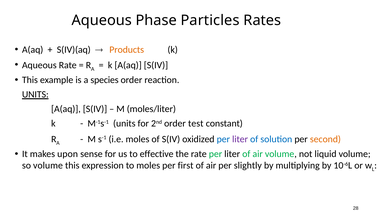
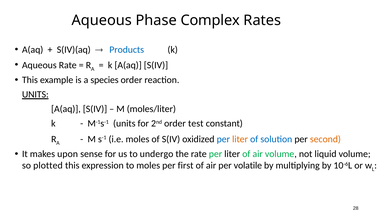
Particles: Particles -> Complex (210, 20)
Products colour: orange -> blue (127, 50)
liter colour: purple -> orange (240, 139)
effective: effective -> undergo (157, 154)
so volume: volume -> plotted (48, 166)
slightly: slightly -> volatile (248, 166)
